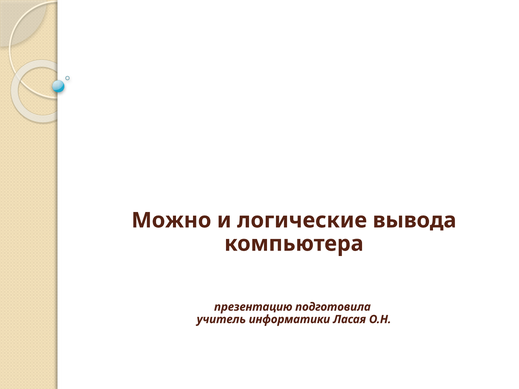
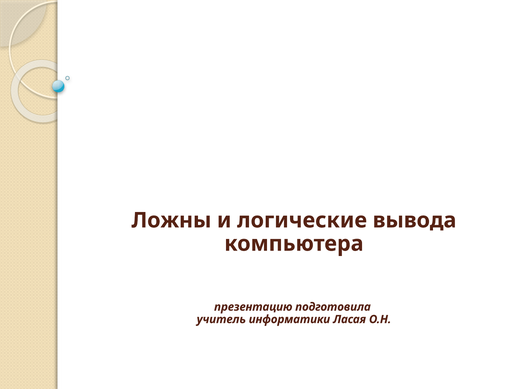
Можно: Можно -> Ложны (171, 220)
